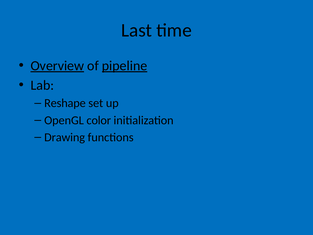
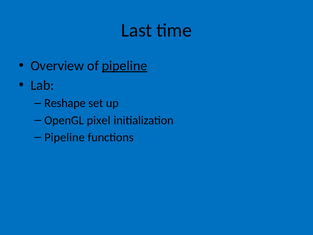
Overview underline: present -> none (57, 66)
color: color -> pixel (99, 120)
Drawing: Drawing -> Pipeline (65, 137)
